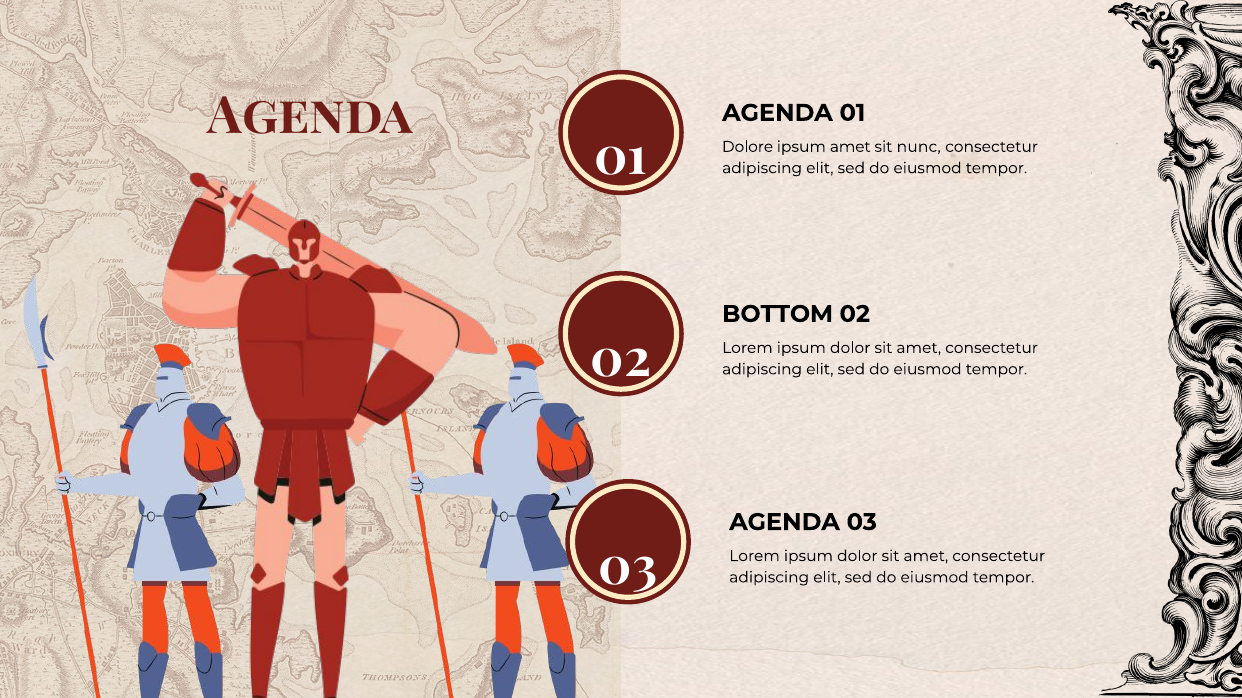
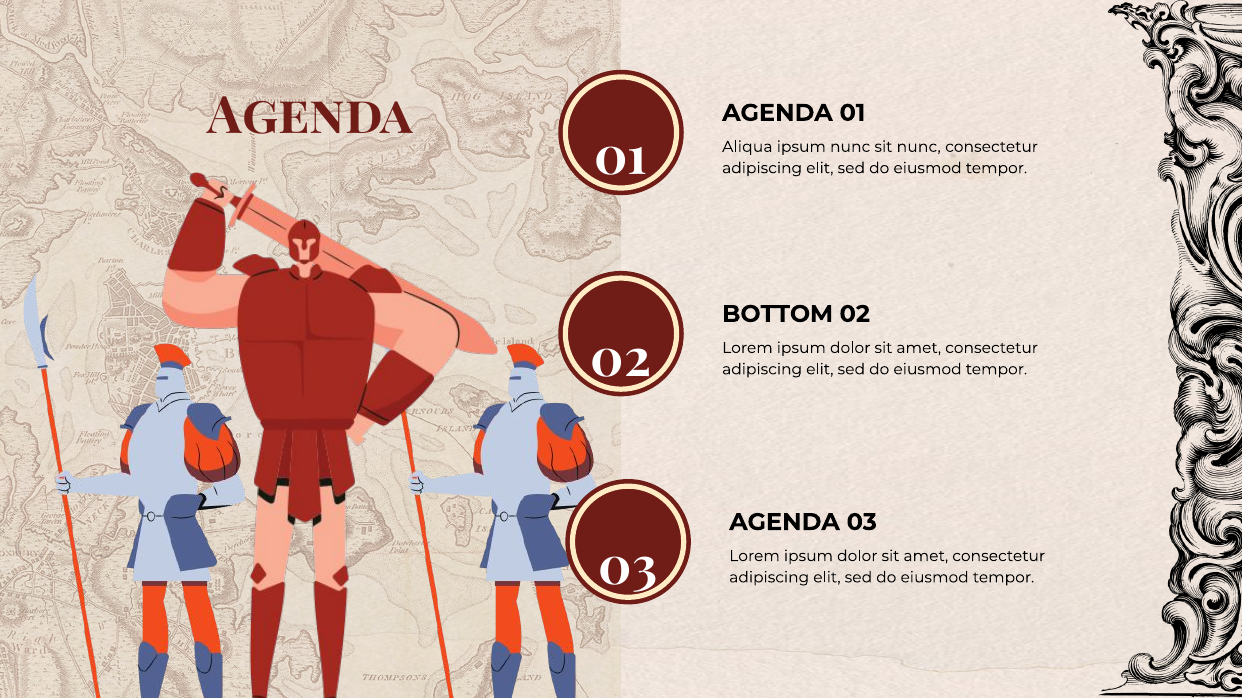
Dolore: Dolore -> Aliqua (747, 147)
ipsum amet: amet -> nunc (850, 147)
